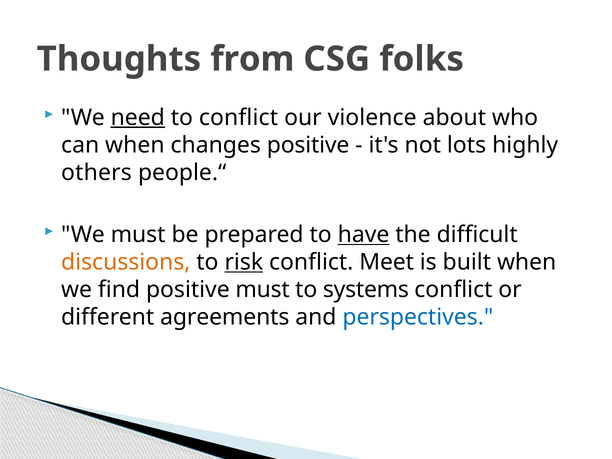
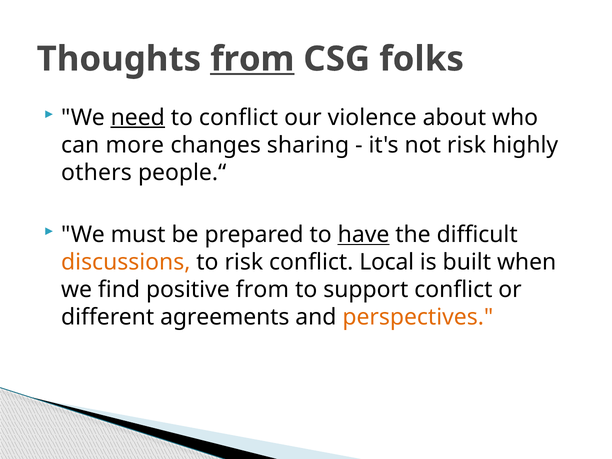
from underline: none -> present (252, 59)
can when: when -> more (135, 145)
changes positive: positive -> sharing (308, 145)
not lots: lots -> risk (466, 145)
risk underline: present -> none (244, 262)
Meet: Meet -> Local (387, 262)
positive must: must -> from (262, 290)
systems: systems -> support (366, 290)
perspectives colour: blue -> orange (418, 317)
